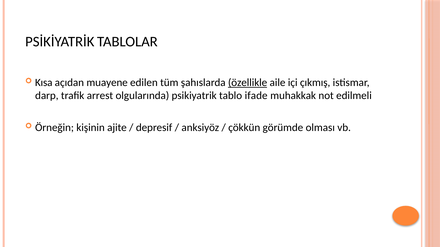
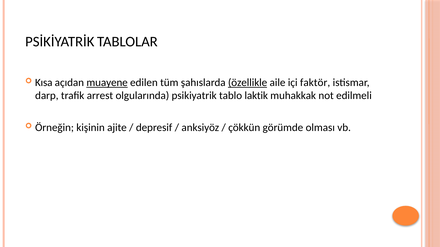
muayene underline: none -> present (107, 83)
çıkmış: çıkmış -> faktör (315, 83)
ifade: ifade -> laktik (256, 96)
